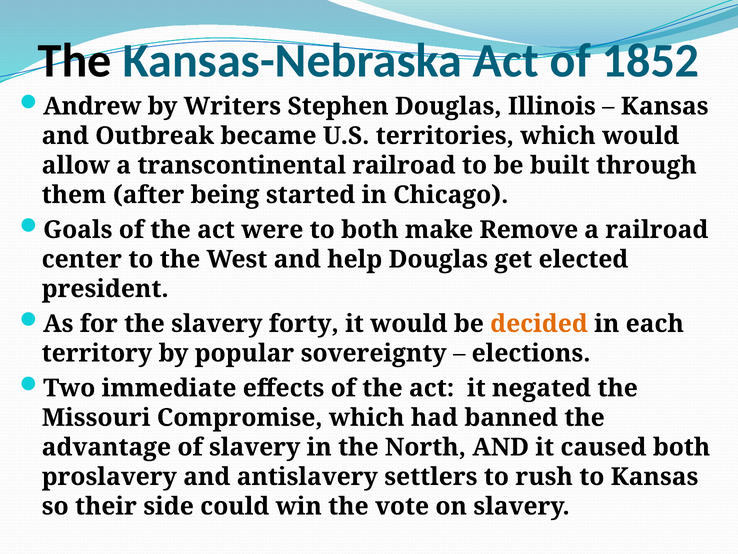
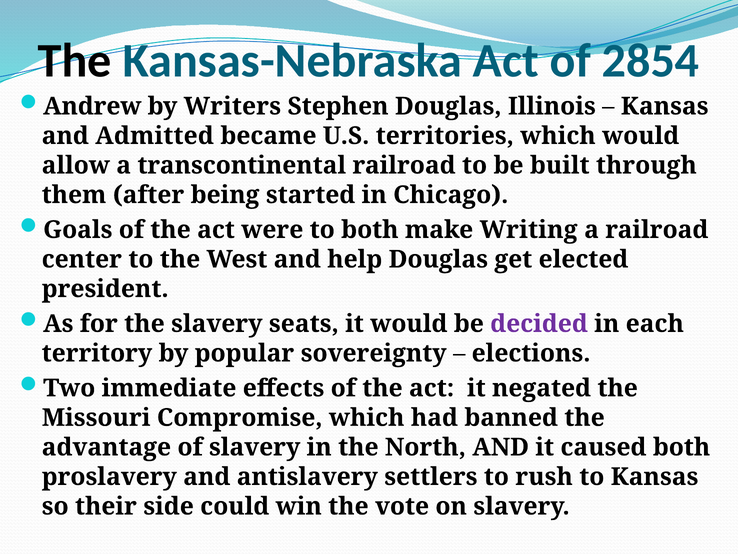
1852: 1852 -> 2854 (651, 61)
Outbreak: Outbreak -> Admitted (155, 136)
Remove: Remove -> Writing (529, 230)
forty: forty -> seats (304, 323)
decided colour: orange -> purple (539, 323)
